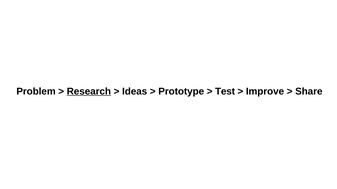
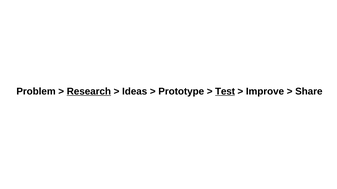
Test underline: none -> present (225, 92)
